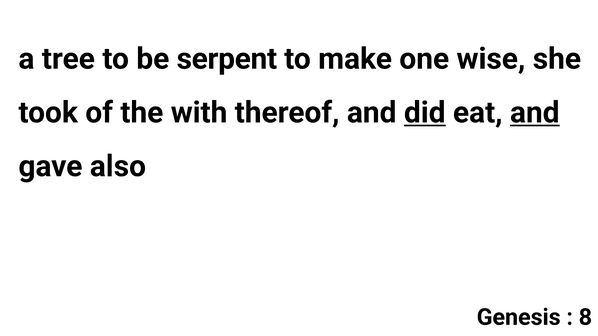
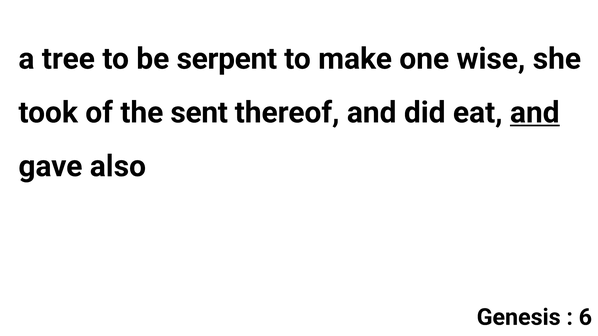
with: with -> sent (199, 113)
did underline: present -> none (425, 113)
8: 8 -> 6 (585, 318)
